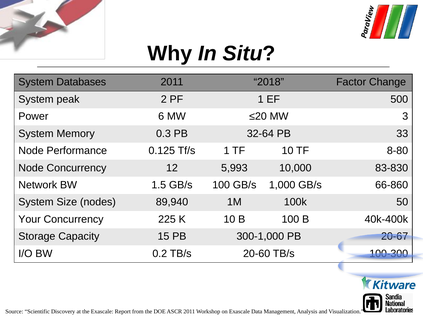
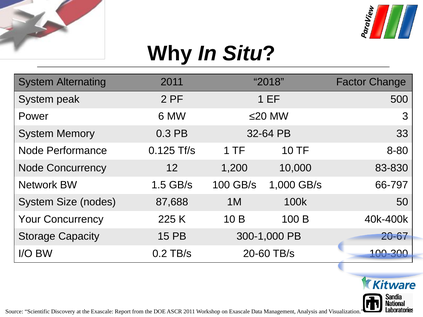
Databases: Databases -> Alternating (81, 82)
5,993: 5,993 -> 1,200 (234, 168)
66-860: 66-860 -> 66-797 (392, 185)
89,940: 89,940 -> 87,688 (172, 202)
